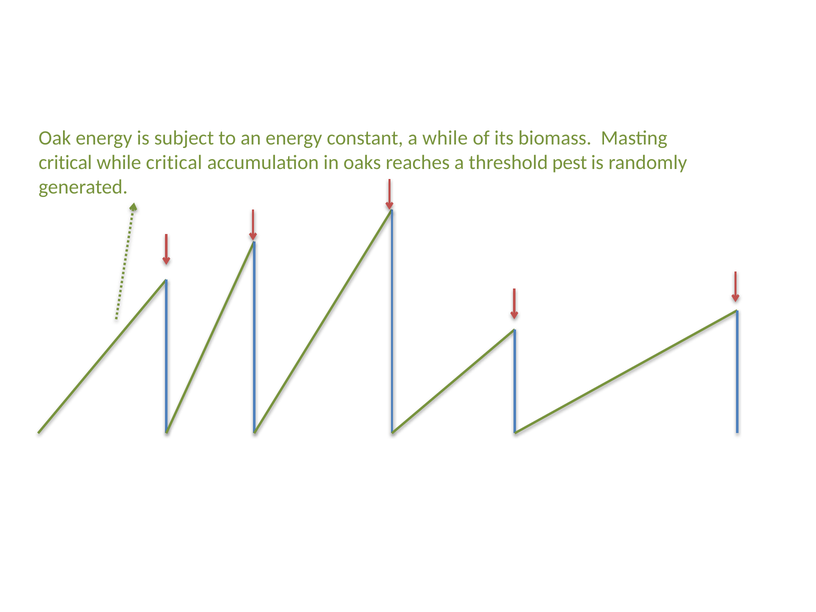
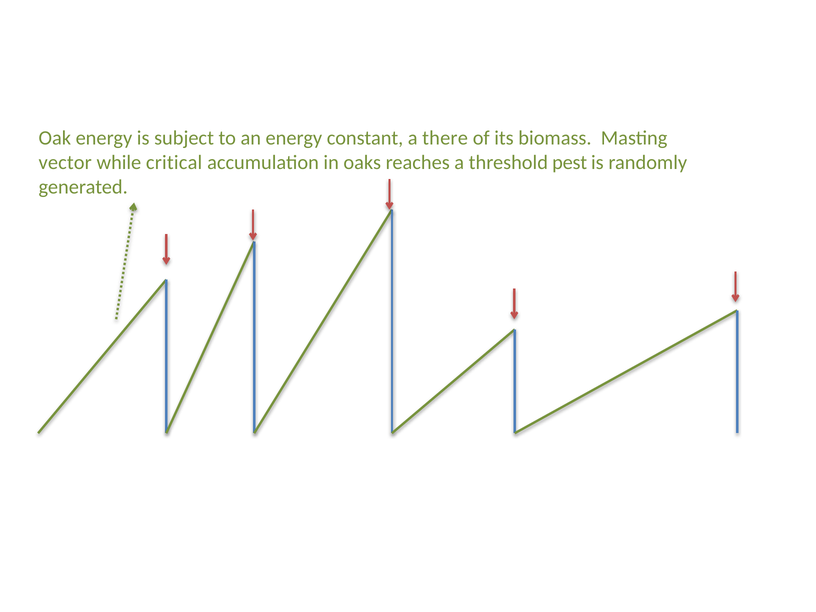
a while: while -> there (445, 138)
critical: critical -> vector (65, 162)
